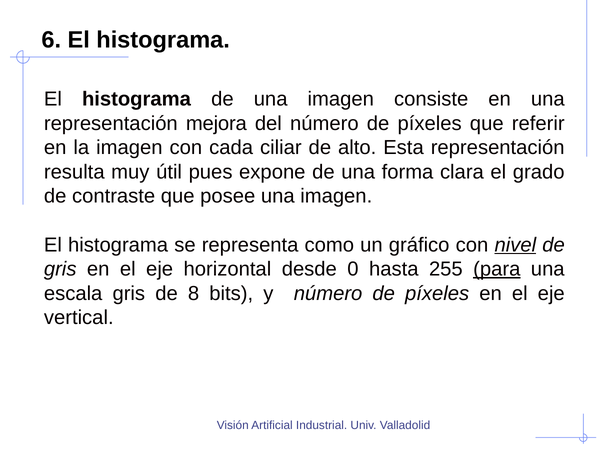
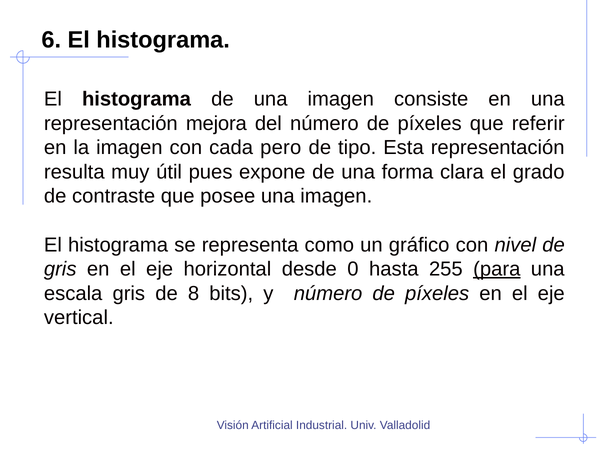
ciliar: ciliar -> pero (281, 148)
alto: alto -> tipo (357, 148)
nivel underline: present -> none (515, 245)
